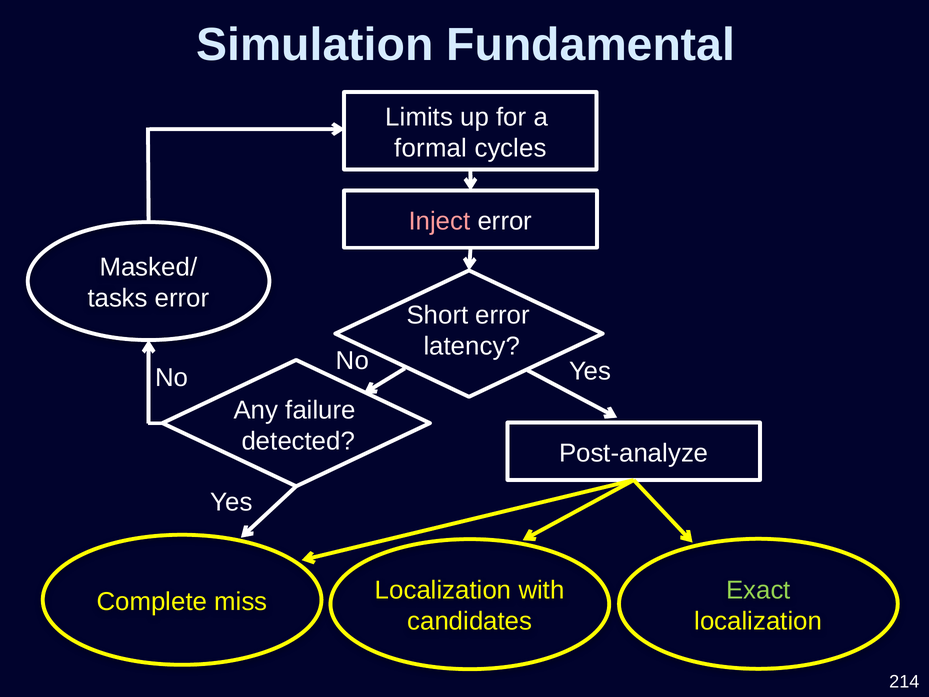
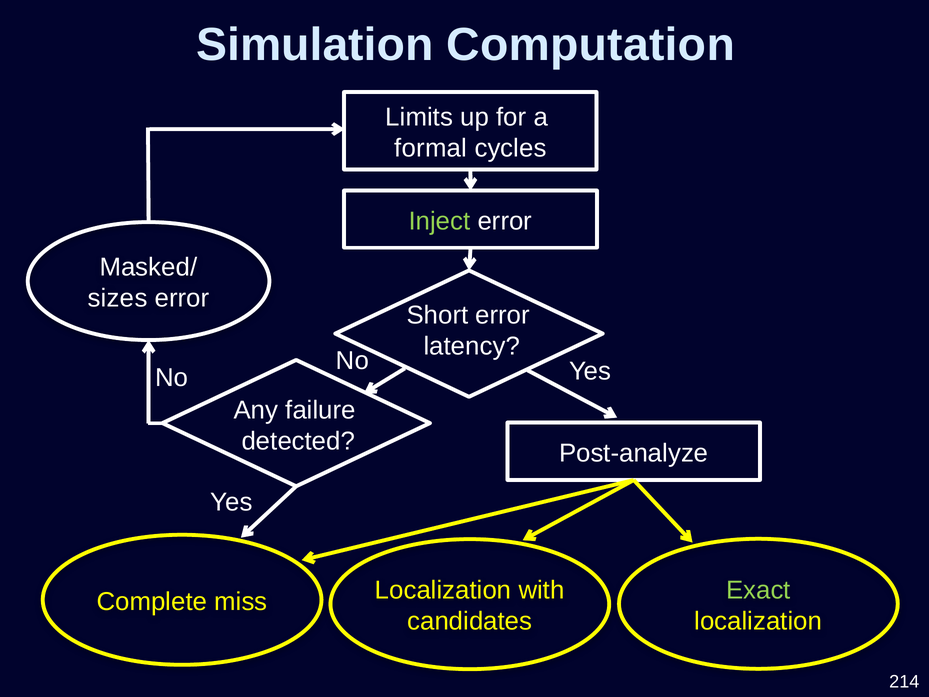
Fundamental: Fundamental -> Computation (591, 45)
Inject colour: pink -> light green (440, 221)
tasks: tasks -> sizes (117, 298)
